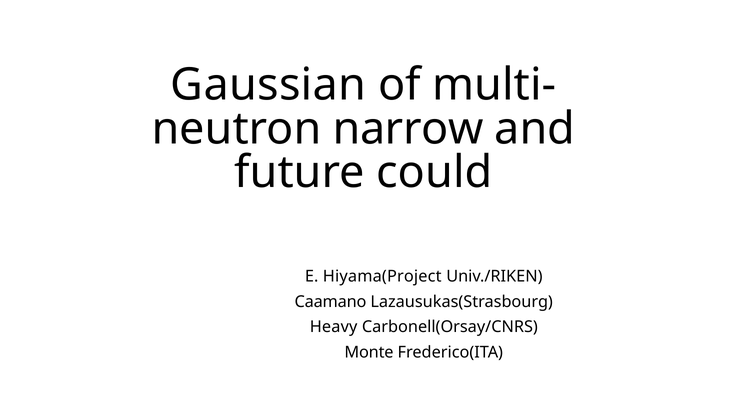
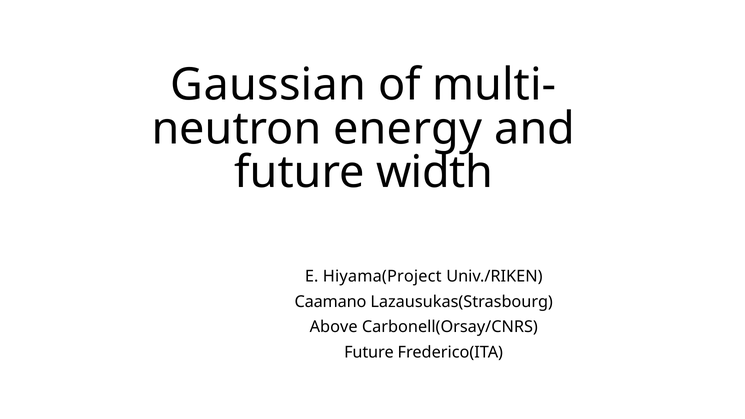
narrow: narrow -> energy (408, 129)
could: could -> width (435, 173)
Heavy: Heavy -> Above (334, 327)
Monte: Monte -> Future (369, 352)
